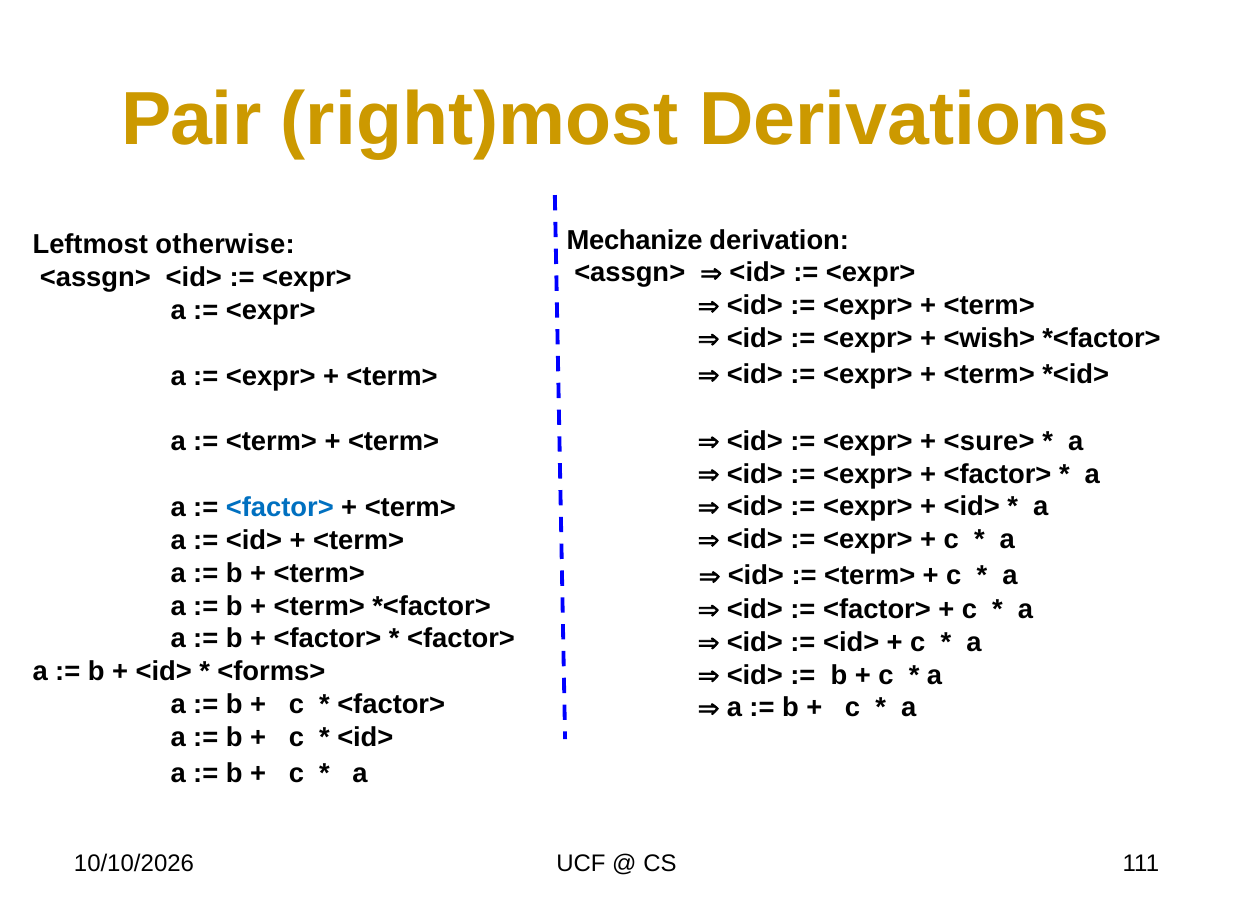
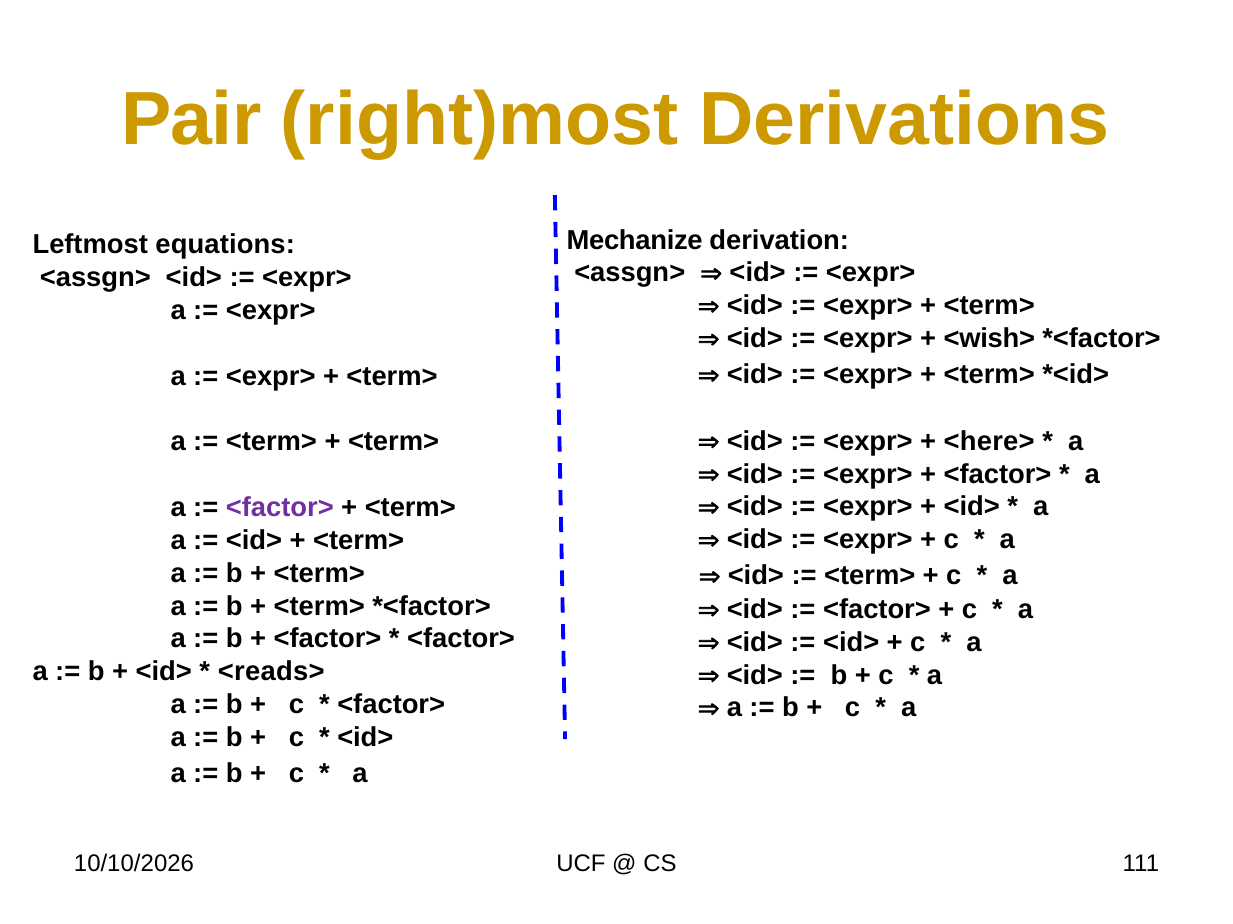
otherwise: otherwise -> equations (225, 245)
<sure>: <sure> -> <here> (989, 441)
<factor> colour: blue -> purple (280, 508)
<forms>: <forms> -> <reads> (271, 672)
